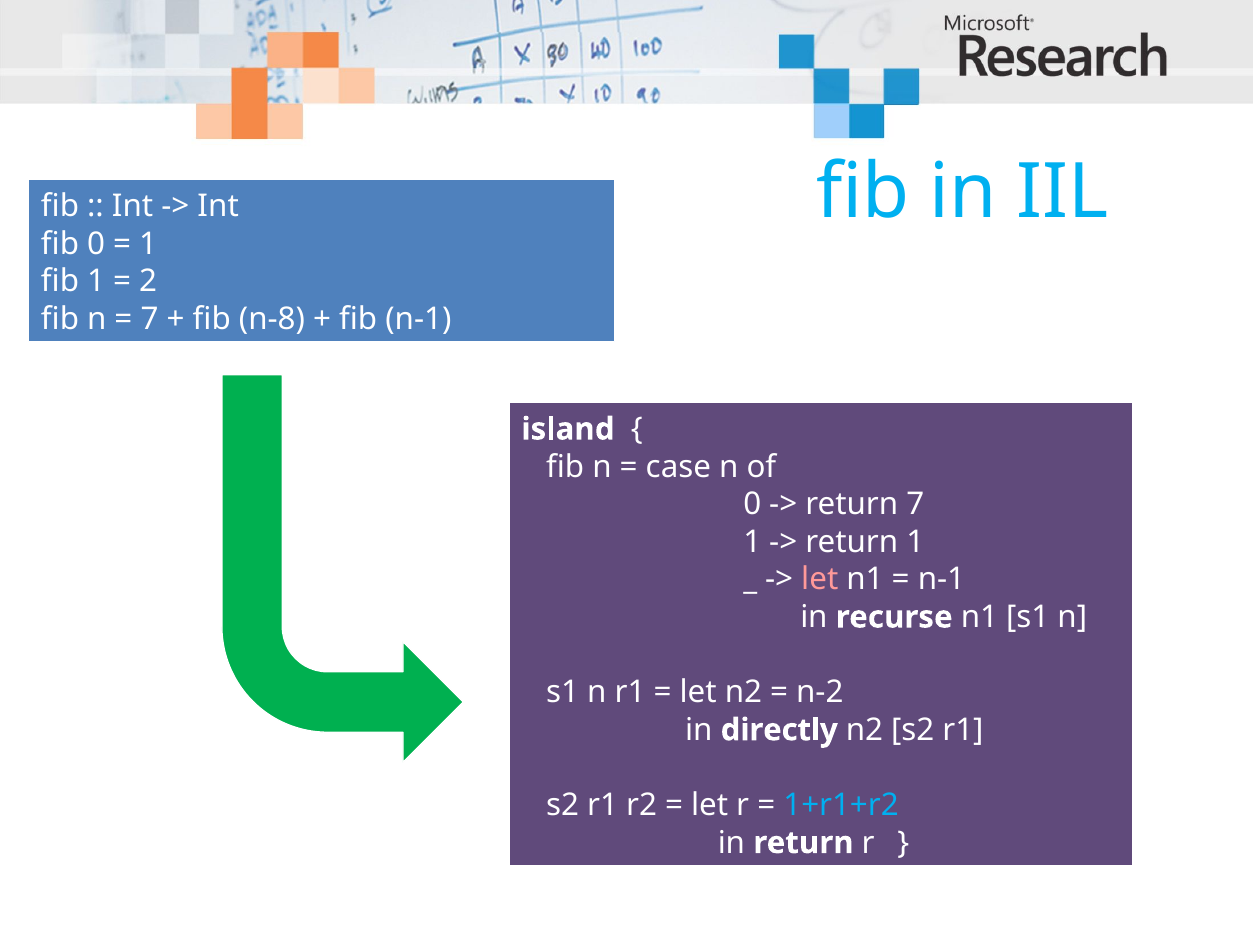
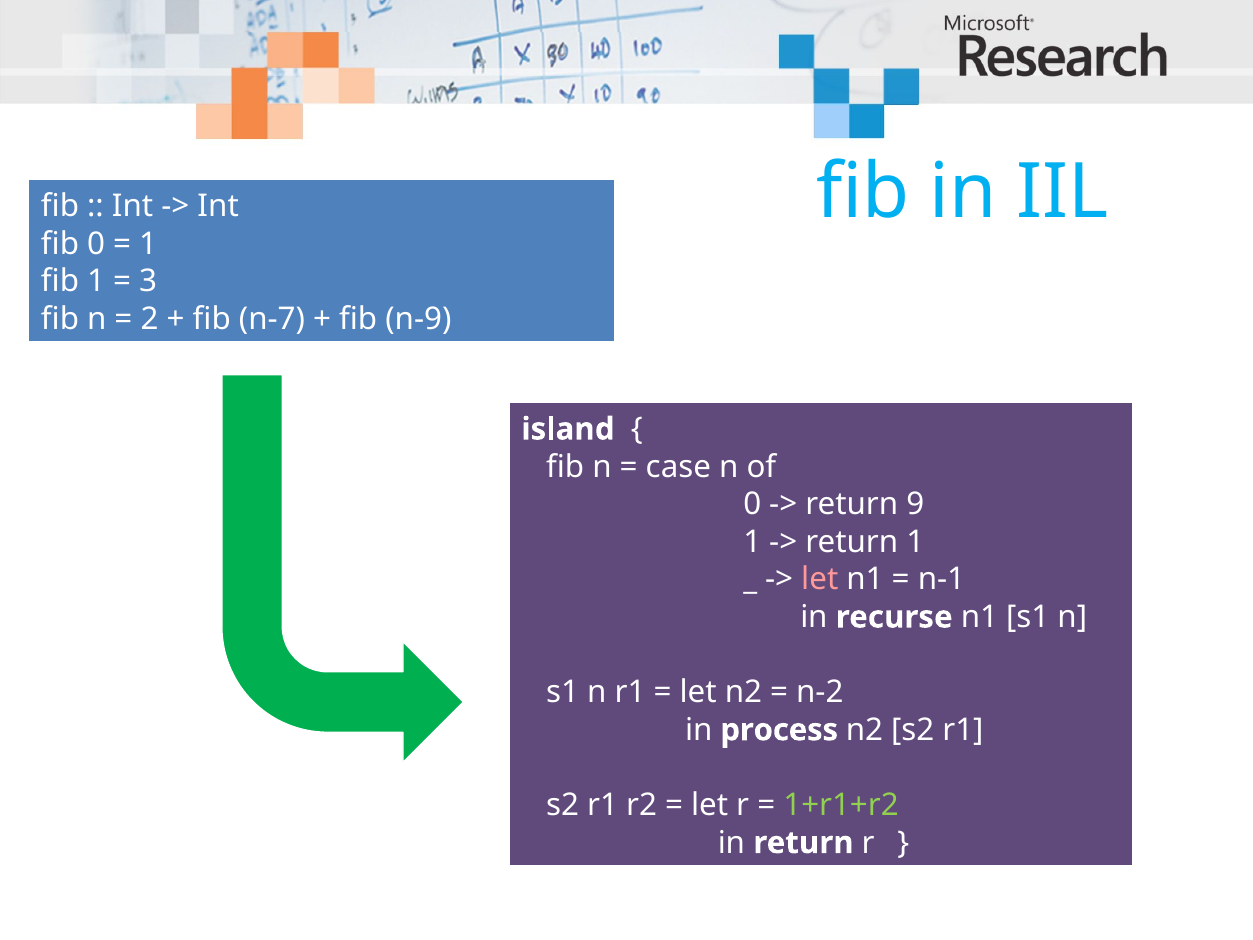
2: 2 -> 3 (148, 281)
7: 7 -> 2 (150, 319)
n-8: n-8 -> n-7 (272, 319)
fib n-1: n-1 -> n-9 (418, 319)
return 7: 7 -> 9 (915, 504)
directly: directly -> process (779, 730)
1+r1+r2 colour: light blue -> light green (841, 805)
